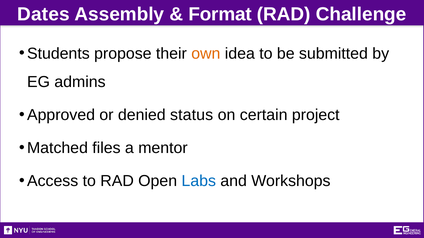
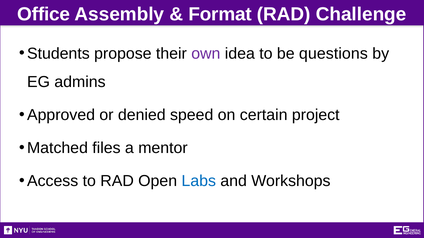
Dates: Dates -> Office (44, 14)
own colour: orange -> purple (206, 54)
submitted: submitted -> questions (333, 54)
status: status -> speed (192, 115)
